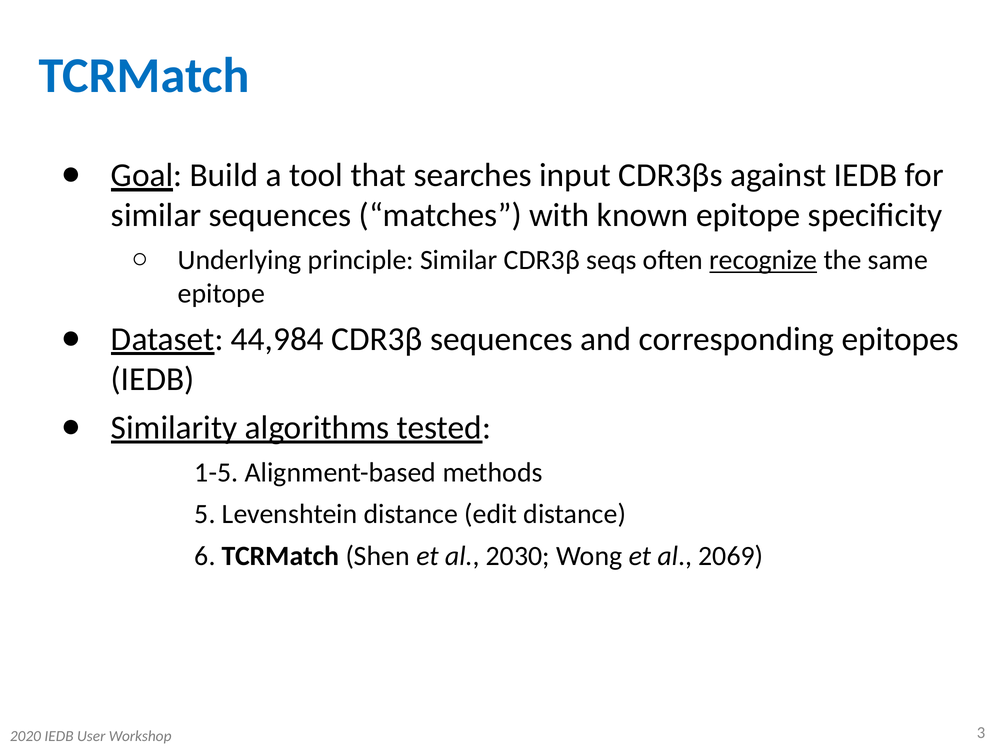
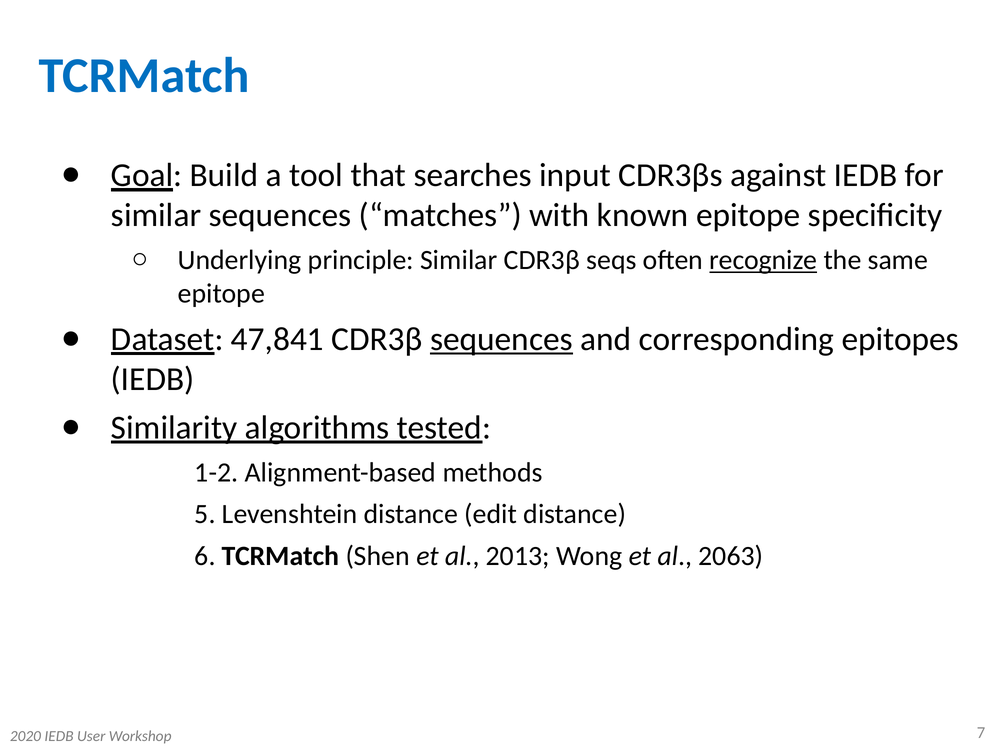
44,984: 44,984 -> 47,841 (277, 339)
sequences underline: none -> present (501, 339)
1-5: 1-5 -> 1-2 (216, 472)
2030: 2030 -> 2013 (518, 556)
2069: 2069 -> 2063 (731, 556)
3: 3 -> 7 (981, 732)
